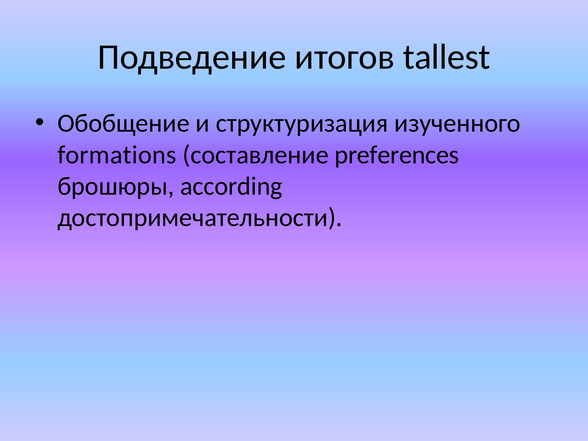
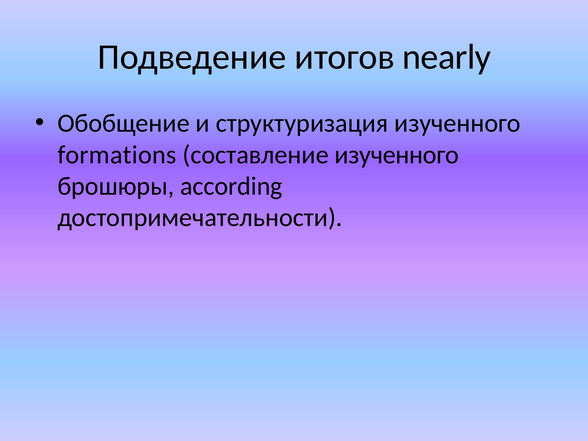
tallest: tallest -> nearly (447, 57)
составление preferences: preferences -> изученного (397, 155)
